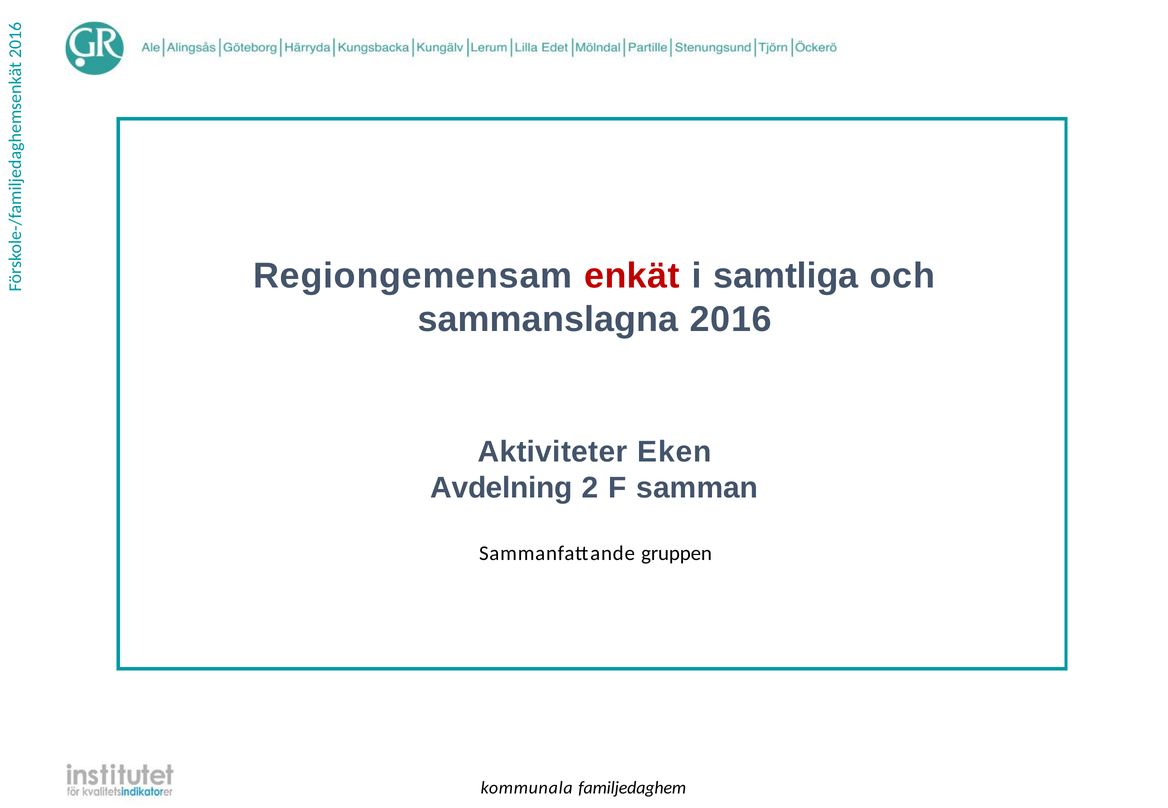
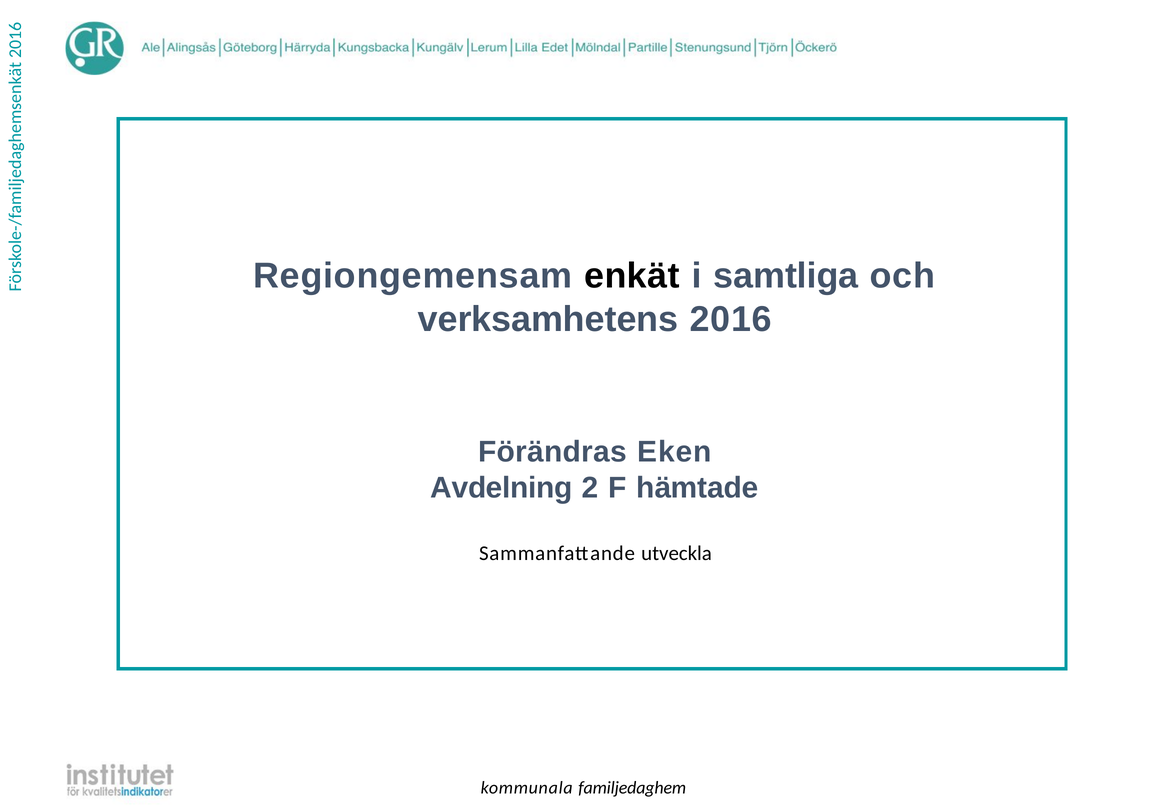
enkät colour: red -> black (632, 276)
sammanslagna: sammanslagna -> verksamhetens (548, 319)
Aktiviteter: Aktiviteter -> Förändras (552, 452)
samman: samman -> hämtade (697, 488)
gruppen: gruppen -> utveckla (677, 554)
